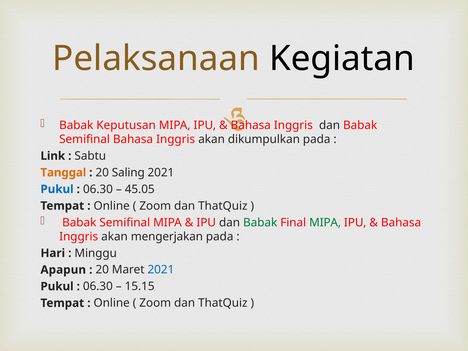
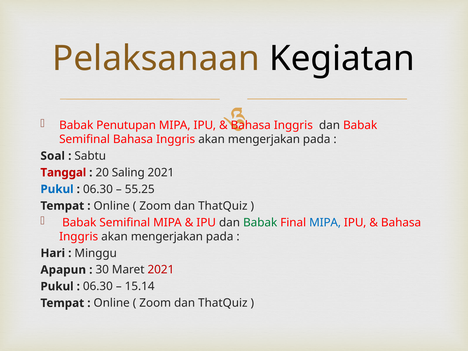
Keputusan: Keputusan -> Penutupan (126, 125)
dikumpulkan: dikumpulkan -> mengerjakan (264, 139)
Link: Link -> Soal (53, 156)
Tanggal colour: orange -> red (63, 173)
45.05: 45.05 -> 55.25 (140, 189)
MIPA colour: green -> blue (325, 222)
20: 20 -> 30 (102, 270)
2021 colour: blue -> red (161, 270)
15.15: 15.15 -> 15.14 (140, 286)
